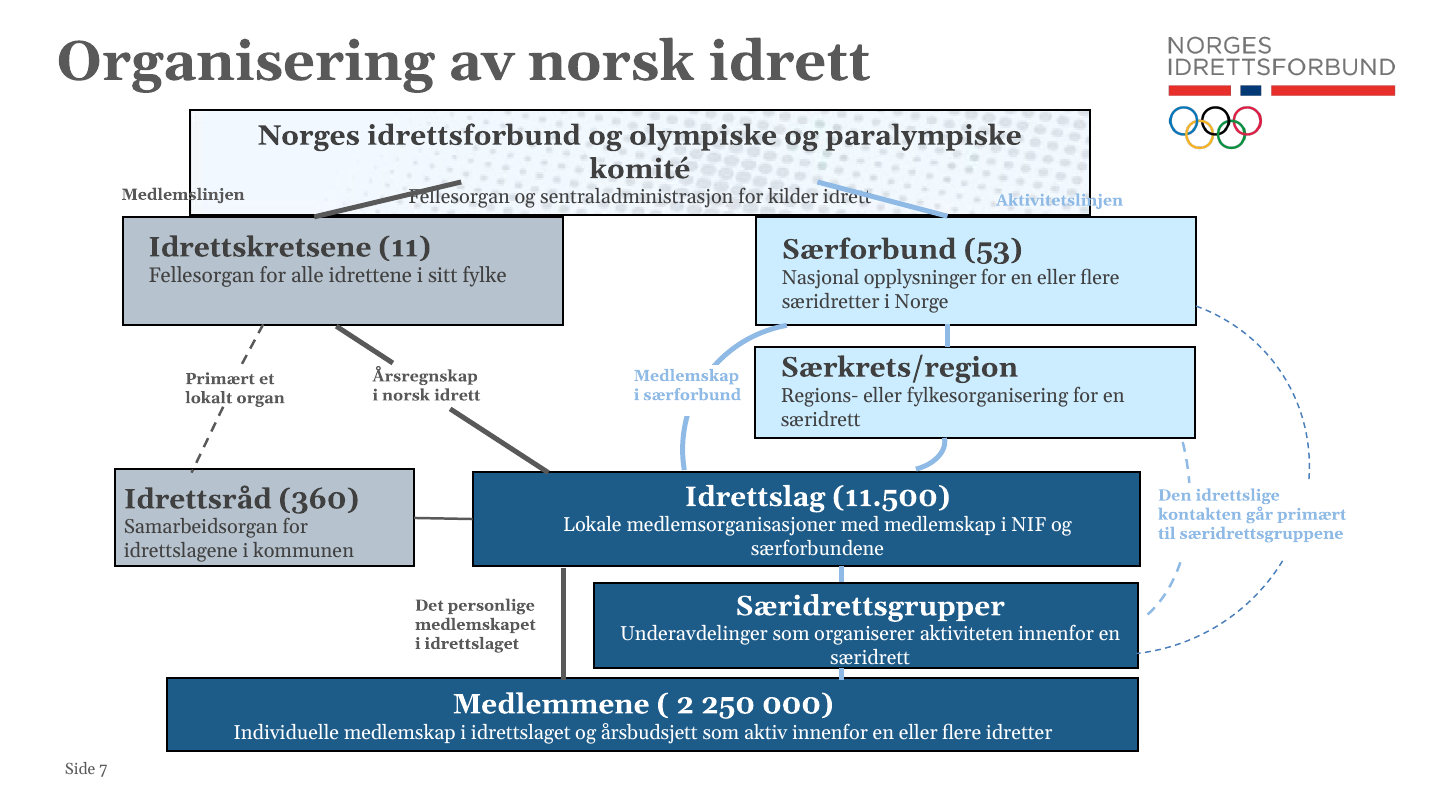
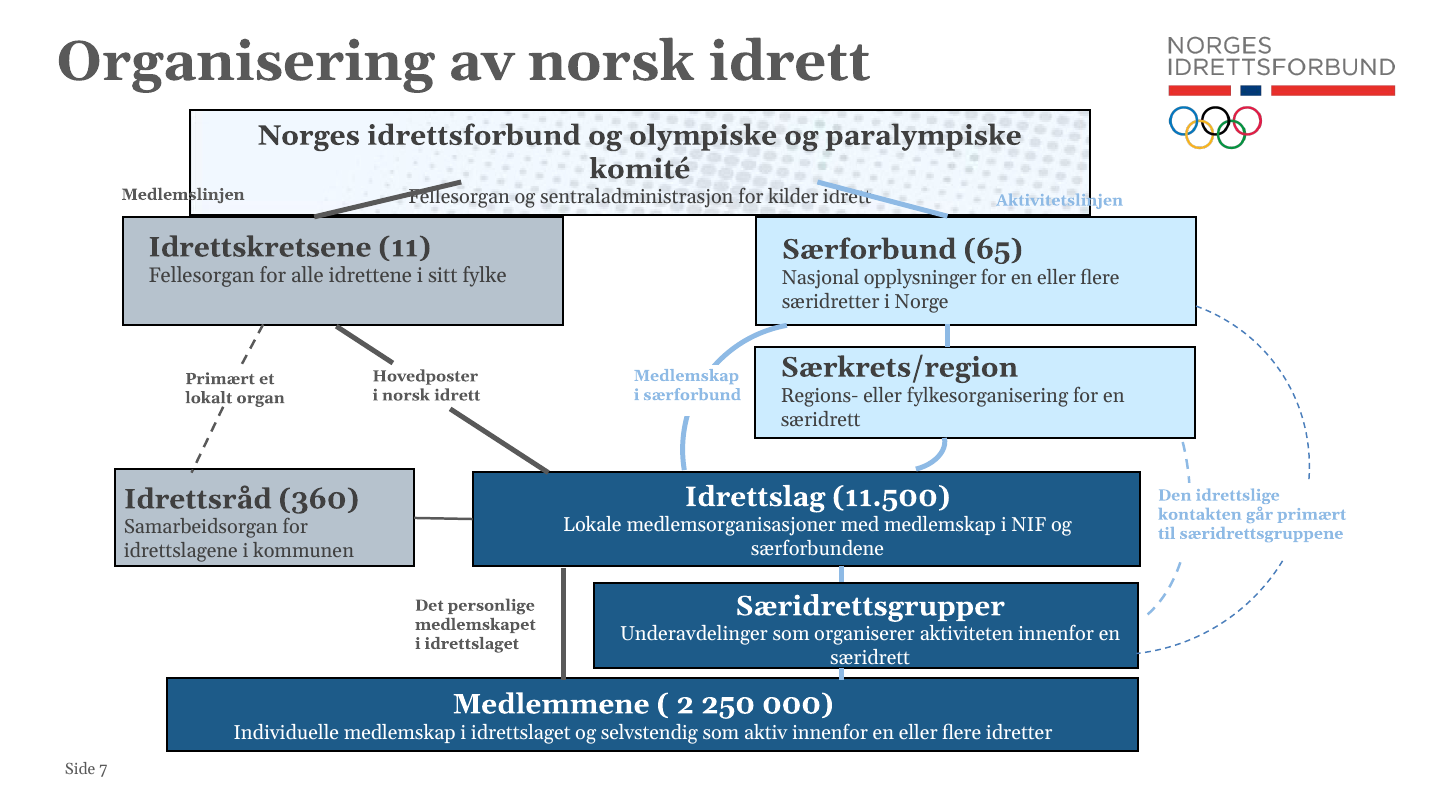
53: 53 -> 65 (993, 249)
Årsregnskap: Årsregnskap -> Hovedposter (425, 376)
årsbudsjett: årsbudsjett -> selvstendig (649, 732)
